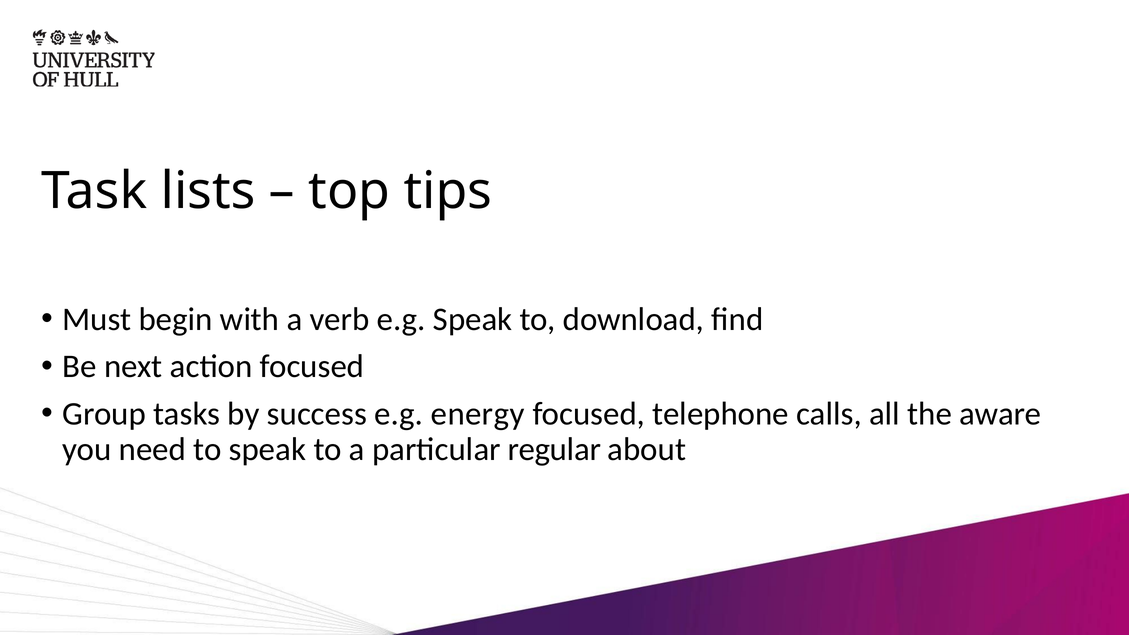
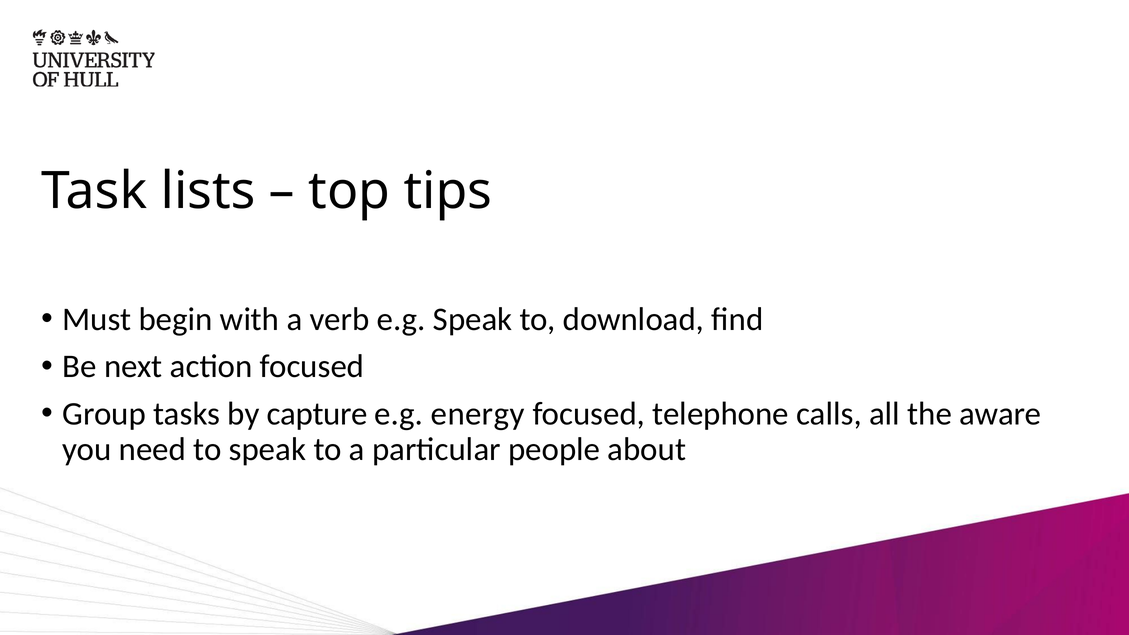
success: success -> capture (317, 414)
regular: regular -> people (554, 449)
